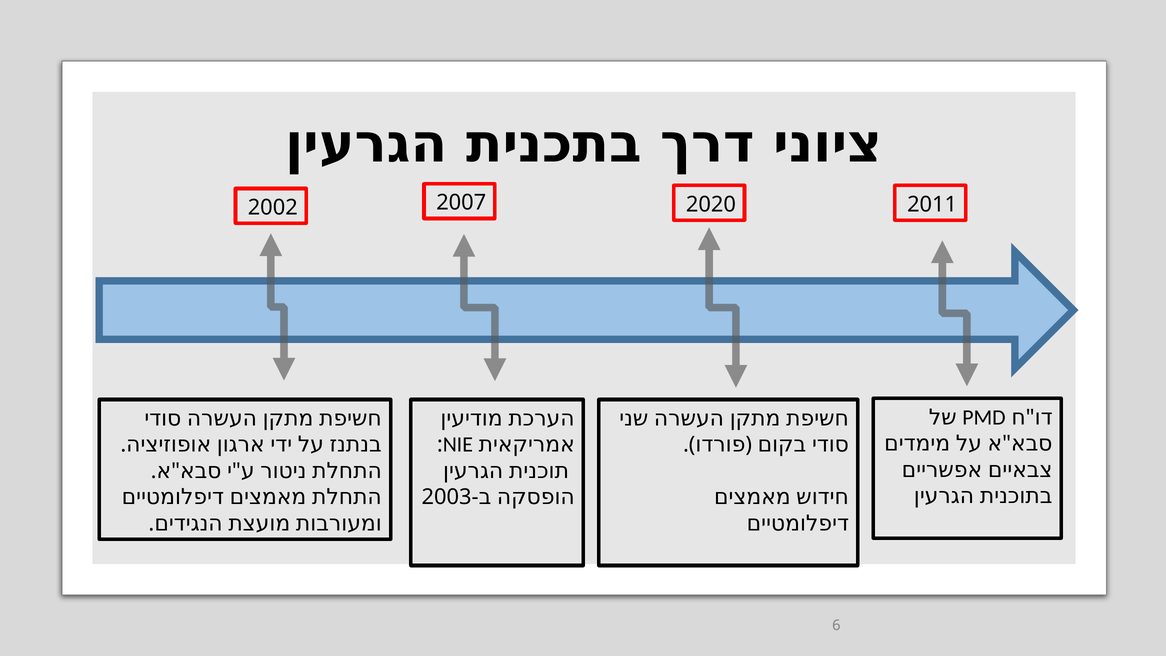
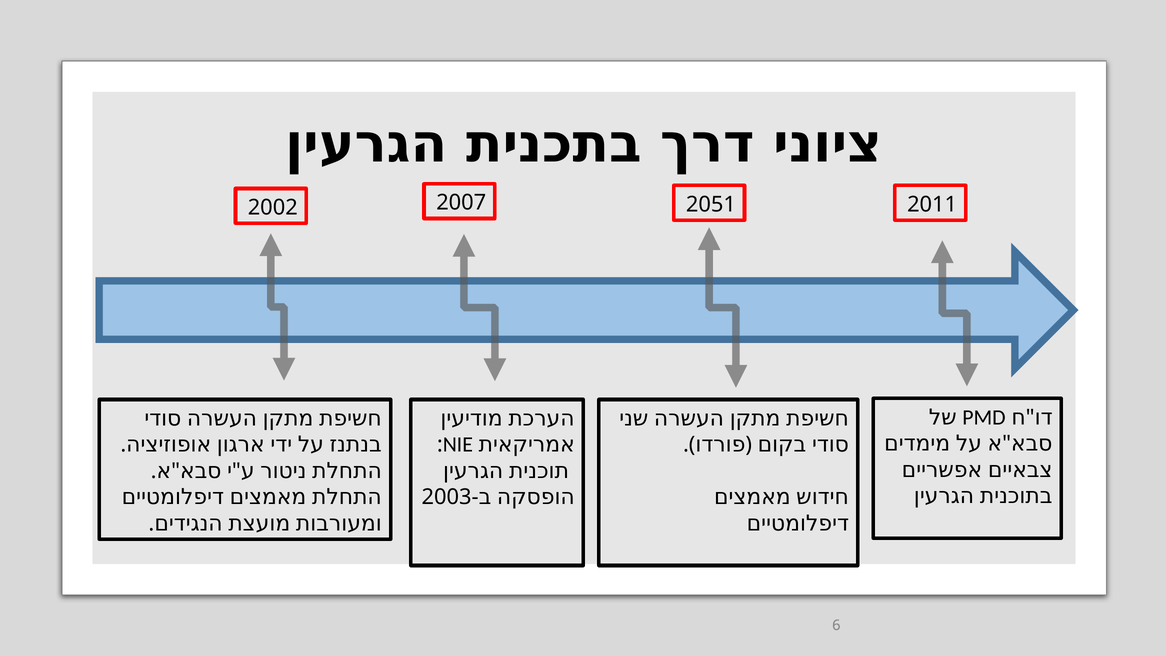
2020: 2020 -> 2051 (711, 204)
